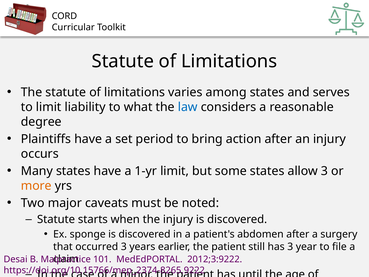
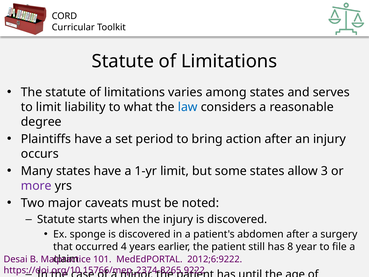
more colour: orange -> purple (36, 186)
occurred 3: 3 -> 4 (124, 246)
has 3: 3 -> 8 (290, 246)
2012;3:9222: 2012;3:9222 -> 2012;6:9222 (215, 259)
